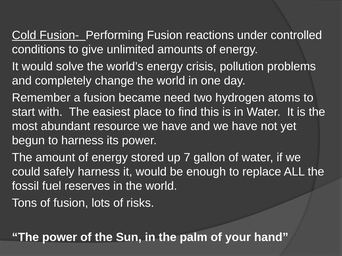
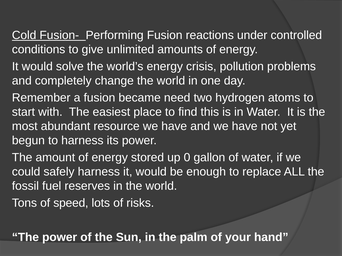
7: 7 -> 0 (187, 158)
of fusion: fusion -> speed (71, 203)
